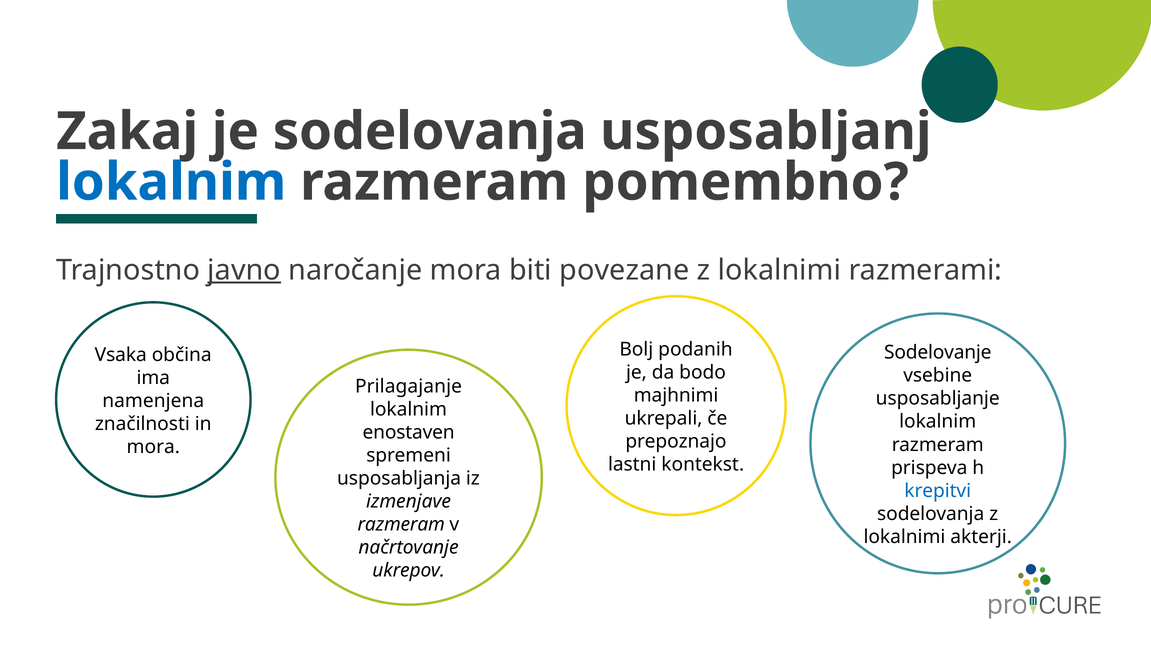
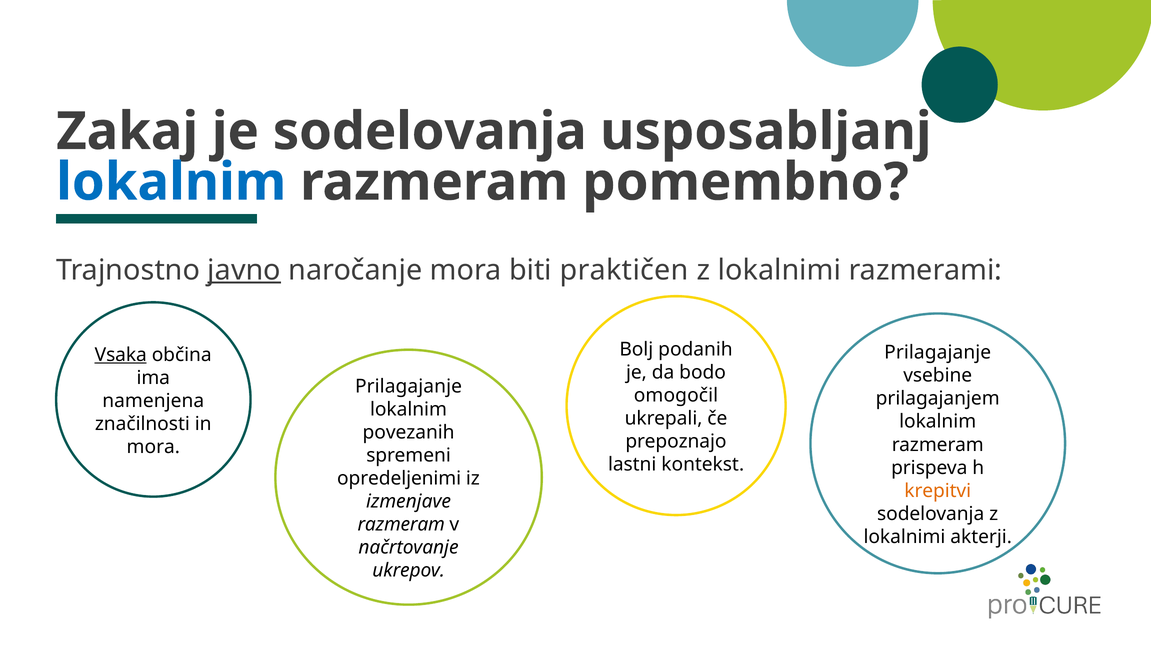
povezane: povezane -> praktičen (624, 270)
Sodelovanje: Sodelovanje -> Prilagajanje (938, 352)
Vsaka underline: none -> present (121, 354)
majhnimi: majhnimi -> omogočil (676, 395)
usposabljanje: usposabljanje -> prilagajanjem (938, 398)
enostaven: enostaven -> povezanih (409, 432)
usposabljanja: usposabljanja -> opredeljenimi (399, 478)
krepitvi colour: blue -> orange (938, 490)
